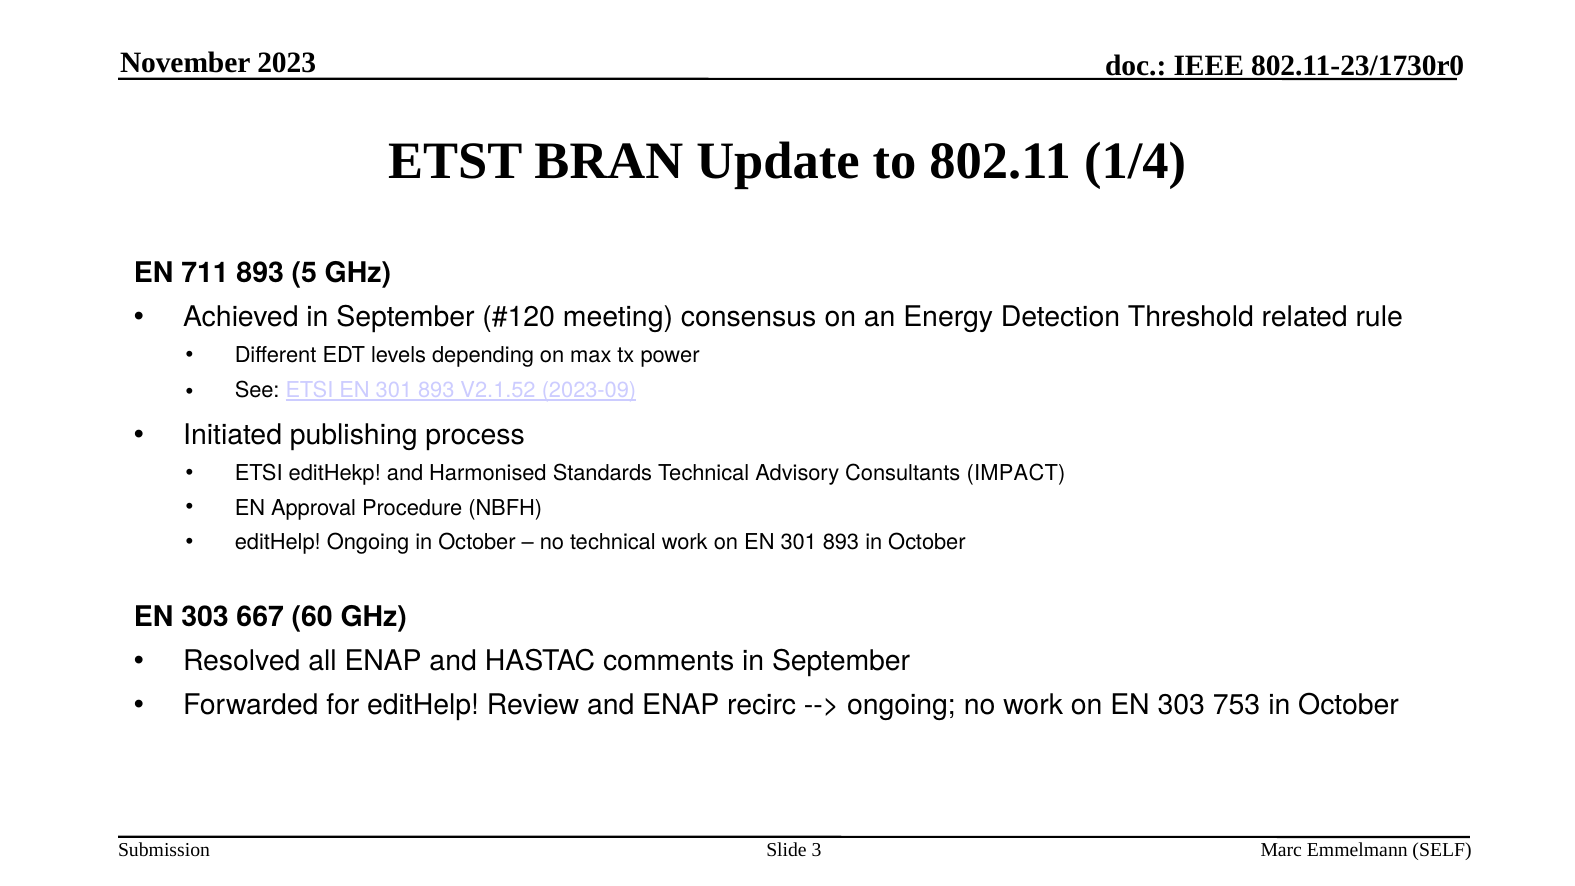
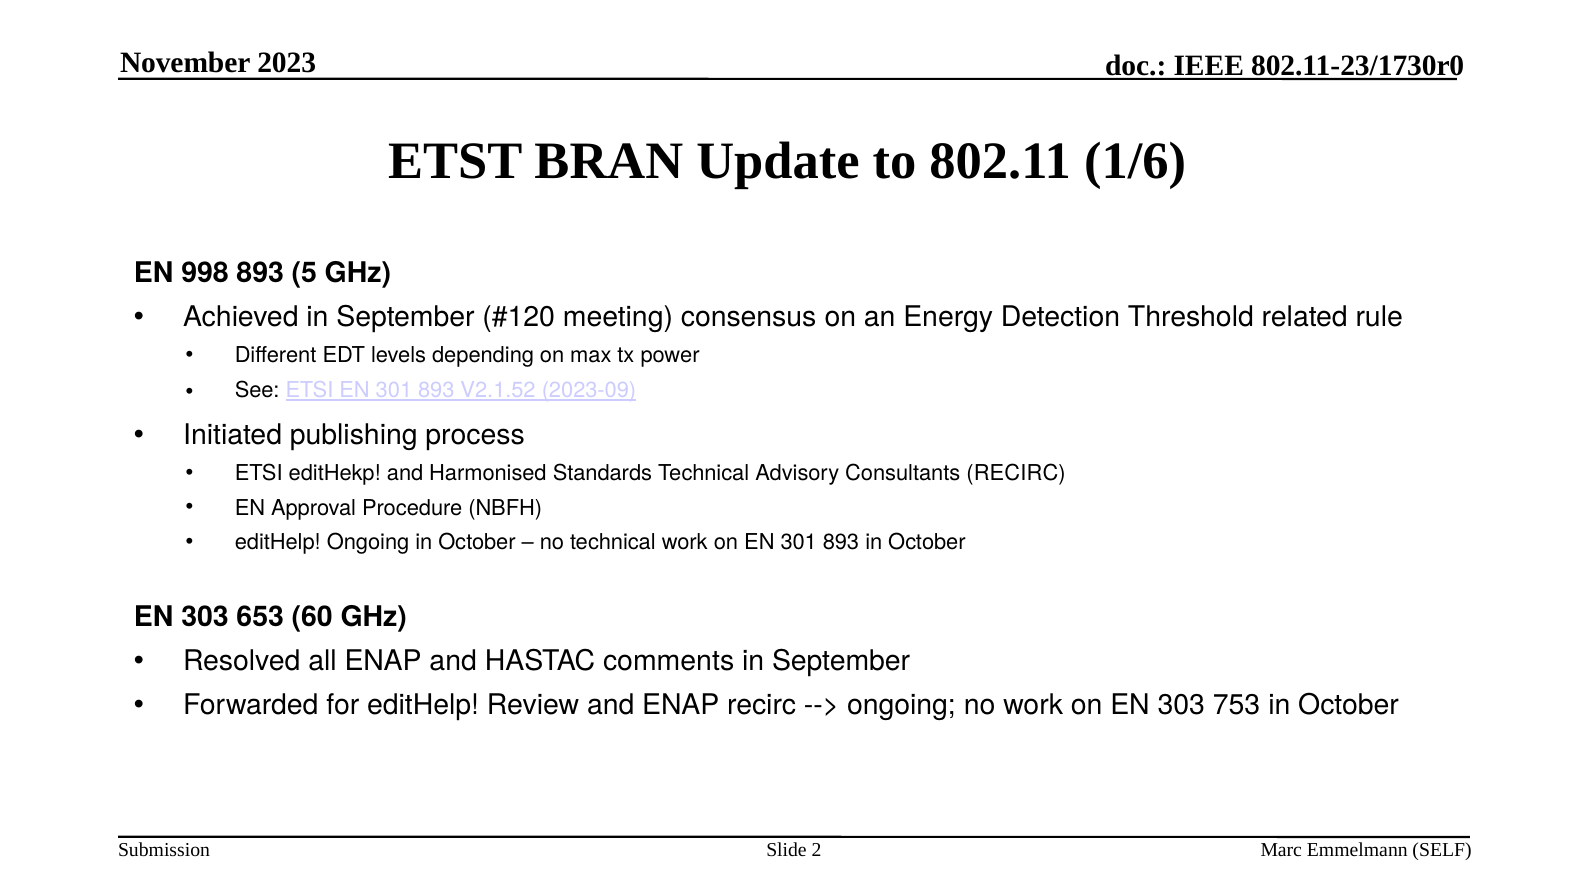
1/4: 1/4 -> 1/6 (1135, 161)
711: 711 -> 998 (205, 273)
Consultants IMPACT: IMPACT -> RECIRC (1016, 473)
667: 667 -> 653 (260, 617)
3: 3 -> 2 (816, 850)
